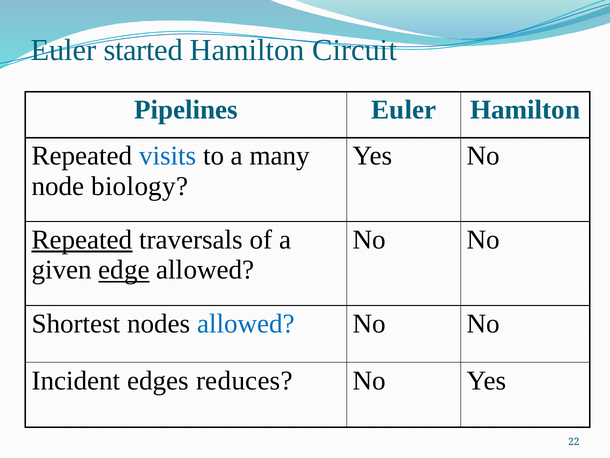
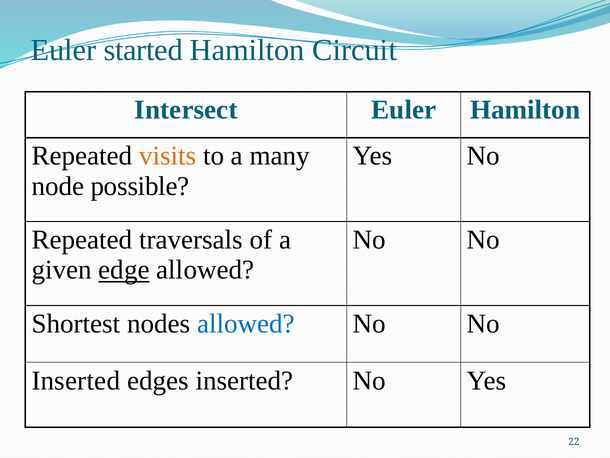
Pipelines: Pipelines -> Intersect (186, 110)
visits colour: blue -> orange (168, 156)
biology: biology -> possible (140, 186)
Repeated underline: present -> none (82, 240)
Incident: Incident -> Inserted (76, 380)
edges reduces: reduces -> inserted (245, 380)
